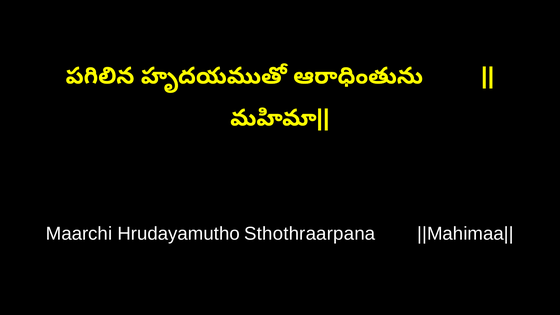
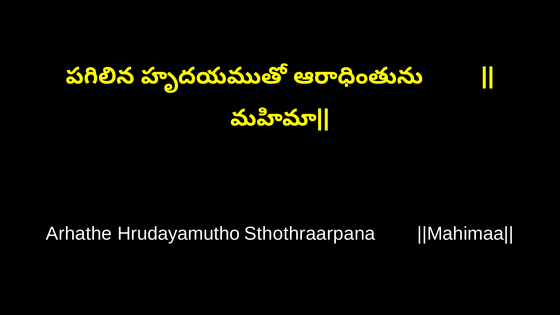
Maarchi: Maarchi -> Arhathe (79, 234)
